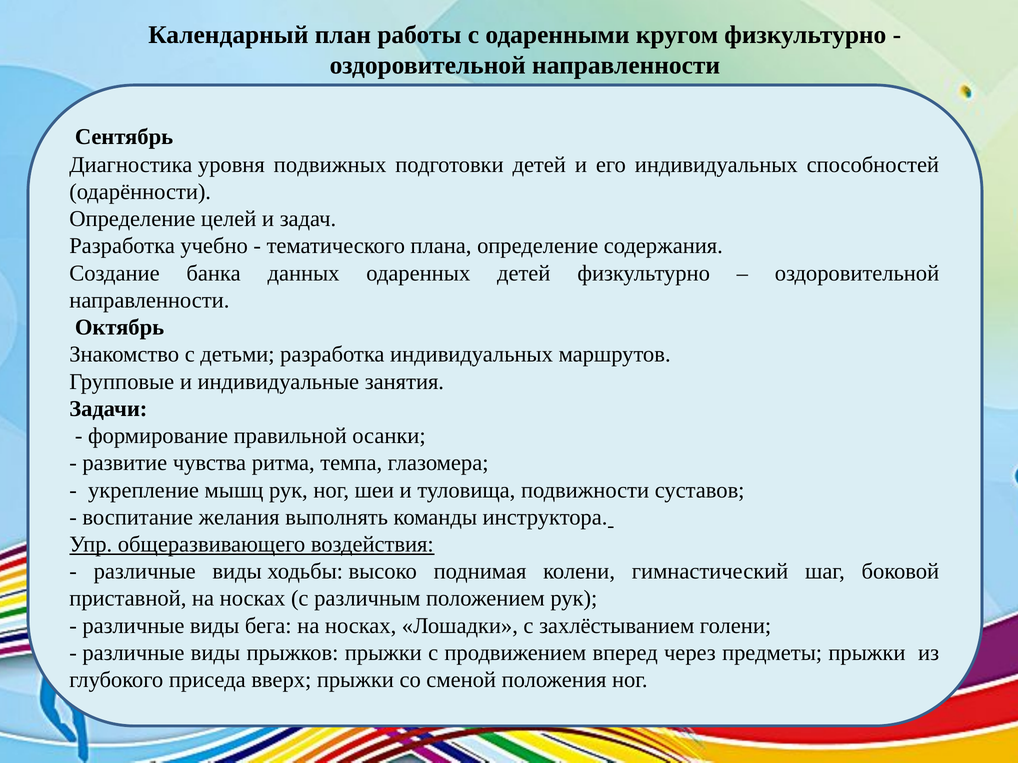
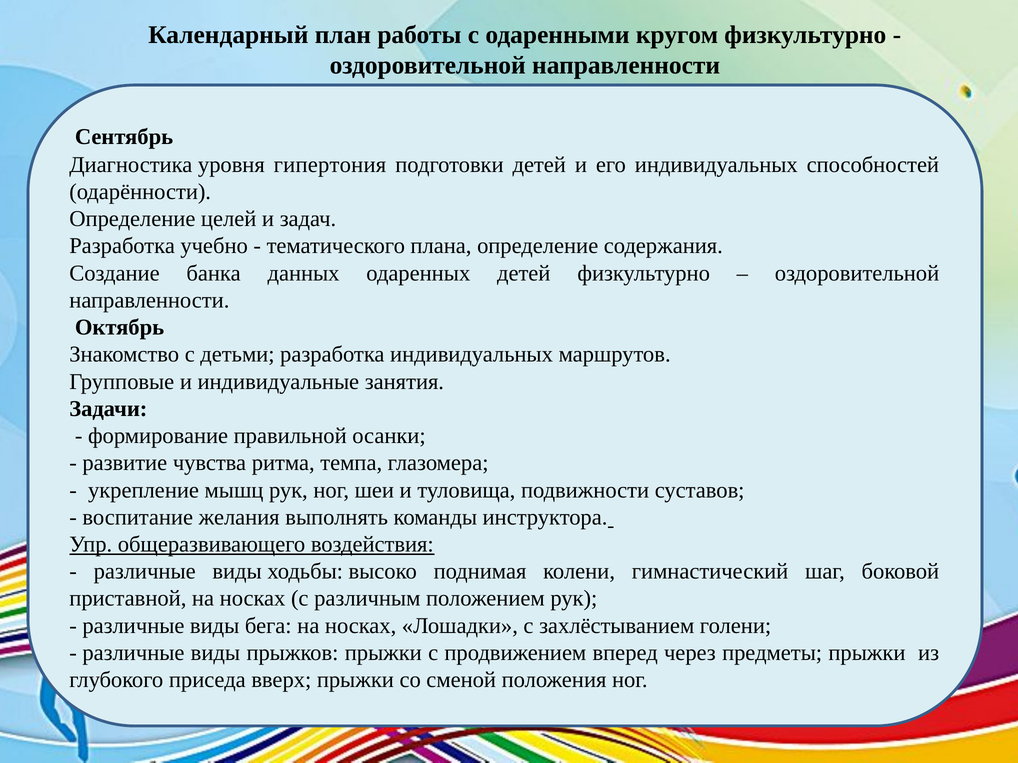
подвижных: подвижных -> гипертония (330, 165)
